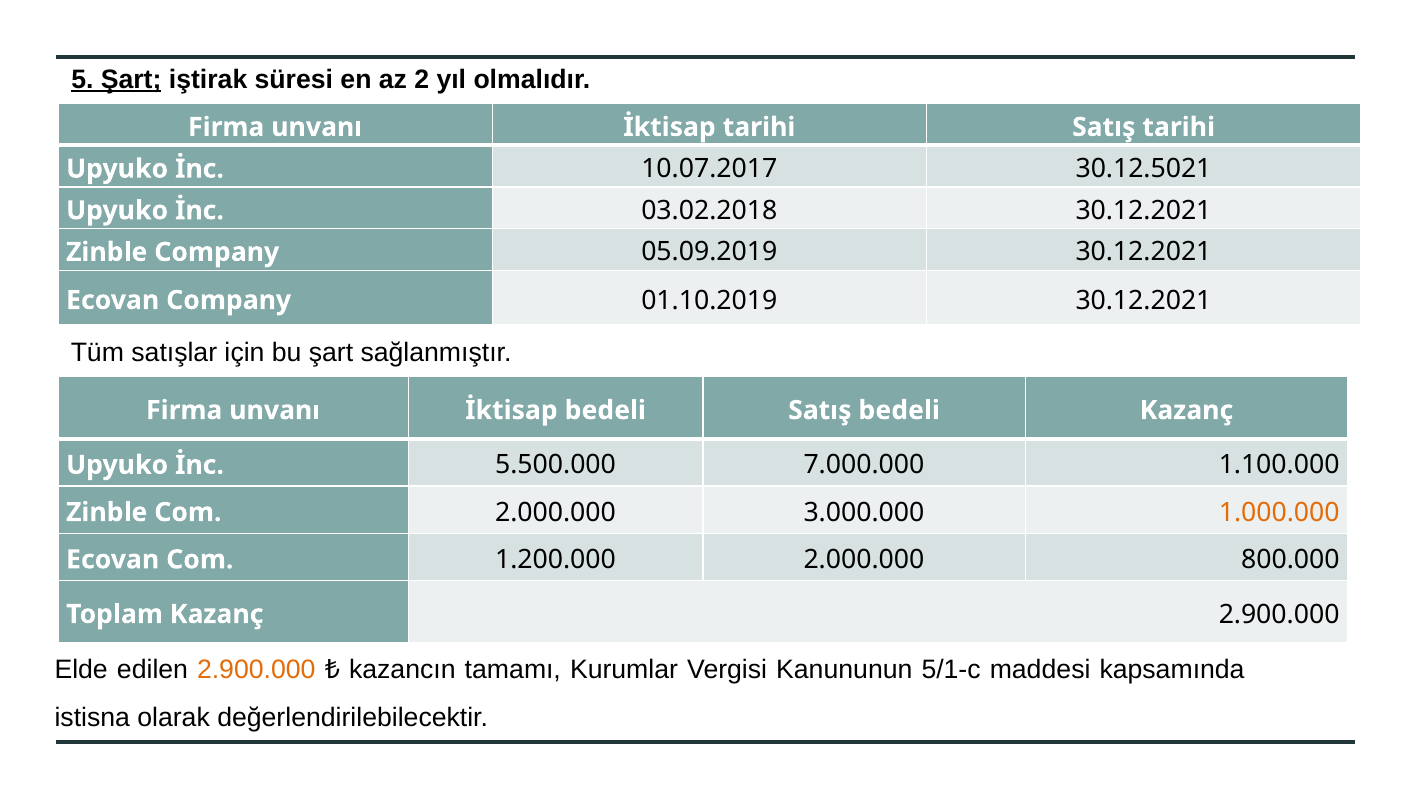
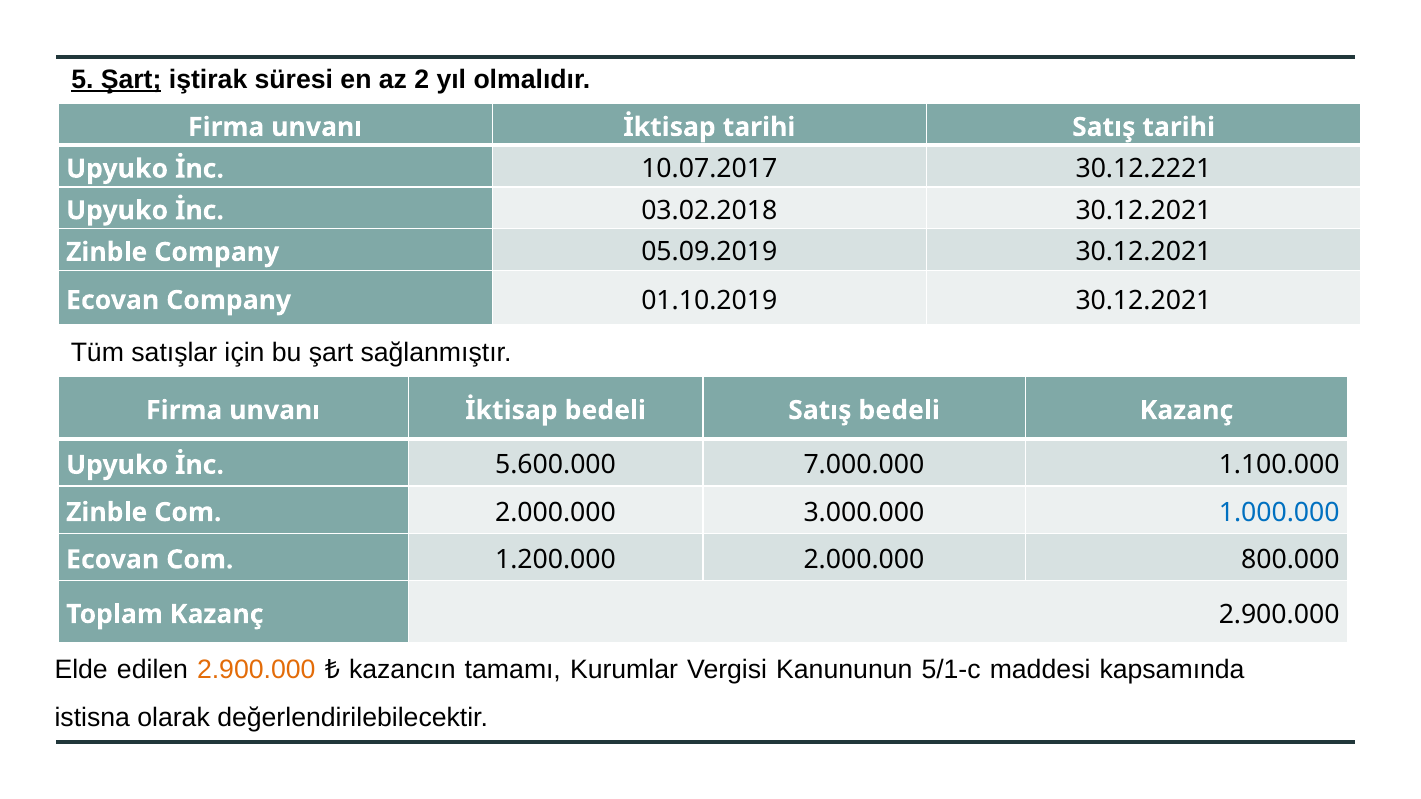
30.12.5021: 30.12.5021 -> 30.12.2221 (1144, 169)
5.500.000: 5.500.000 -> 5.600.000 (556, 465)
1.000.000 colour: orange -> blue (1279, 512)
